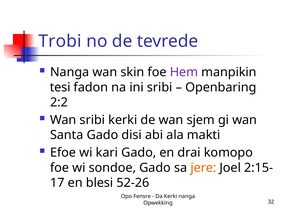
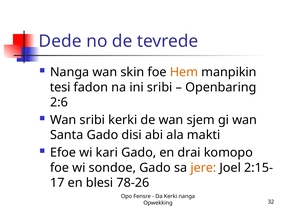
Trobi: Trobi -> Dede (60, 41)
Hem colour: purple -> orange (184, 72)
2:2: 2:2 -> 2:6 (59, 102)
52-26: 52-26 -> 78-26 (133, 183)
